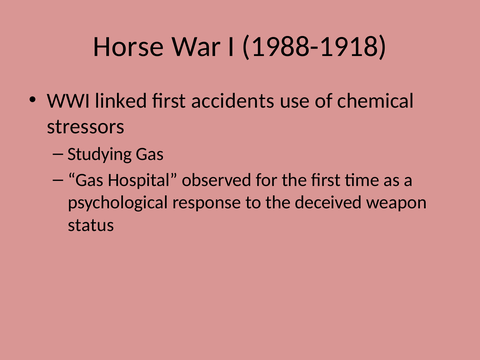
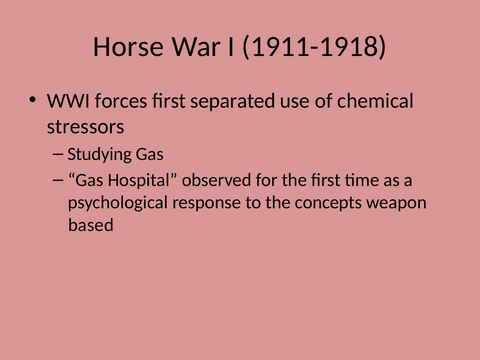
1988-1918: 1988-1918 -> 1911-1918 (314, 46)
linked: linked -> forces (121, 101)
accidents: accidents -> separated (233, 101)
deceived: deceived -> concepts (328, 202)
status: status -> based (91, 225)
